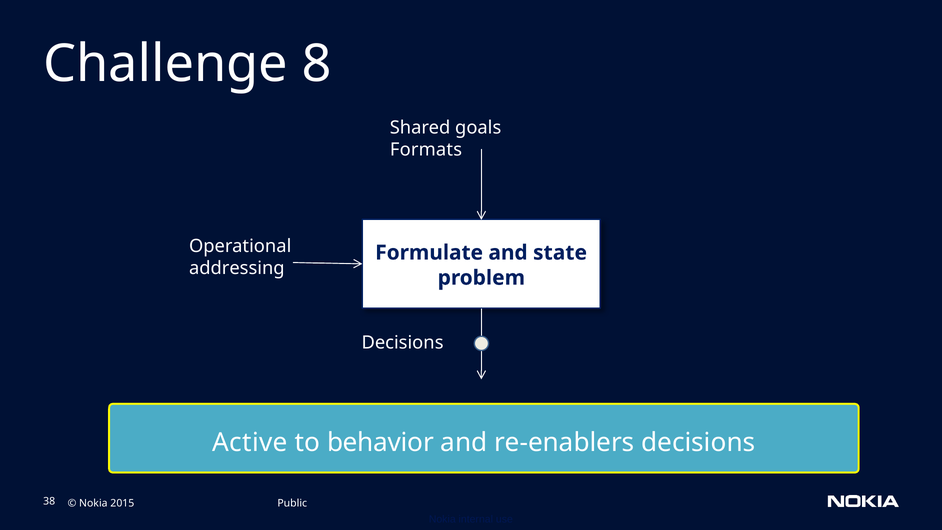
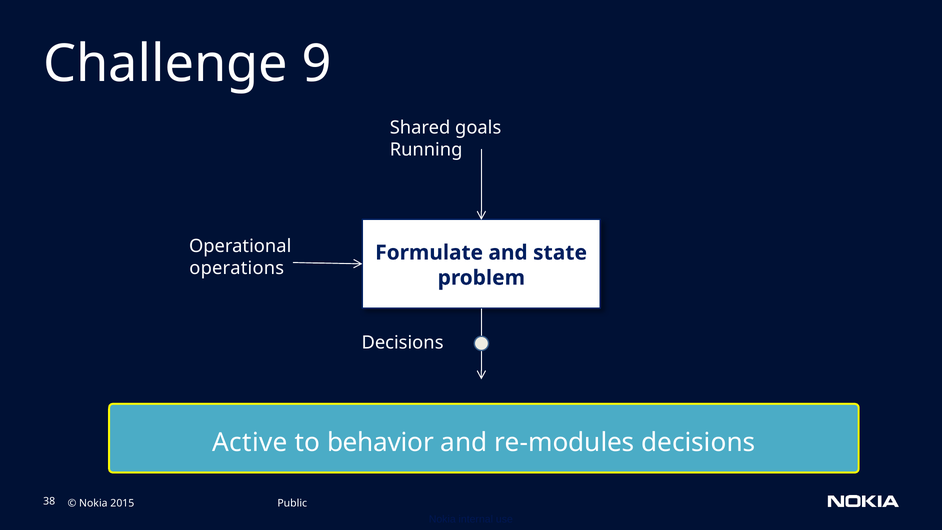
8: 8 -> 9 (316, 64)
Formats: Formats -> Running (426, 150)
addressing: addressing -> operations (237, 268)
re-enablers: re-enablers -> re-modules (564, 443)
